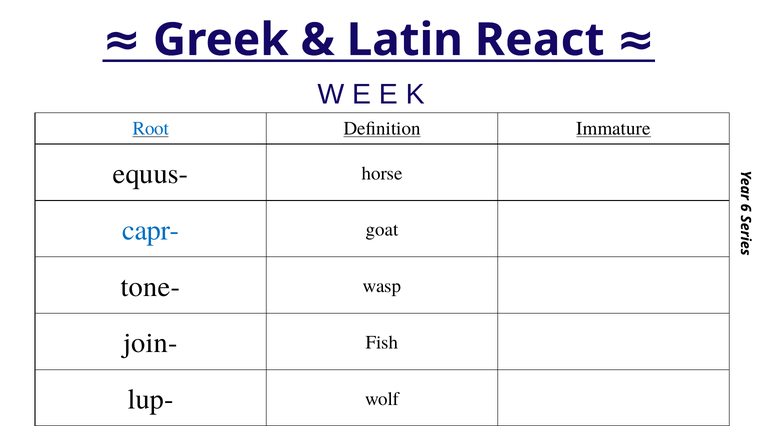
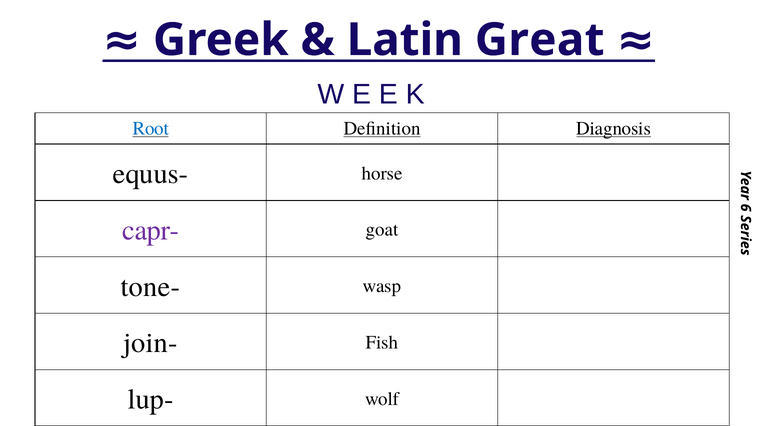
React: React -> Great (540, 40)
Immature: Immature -> Diagnosis (614, 129)
capr- colour: blue -> purple (151, 230)
